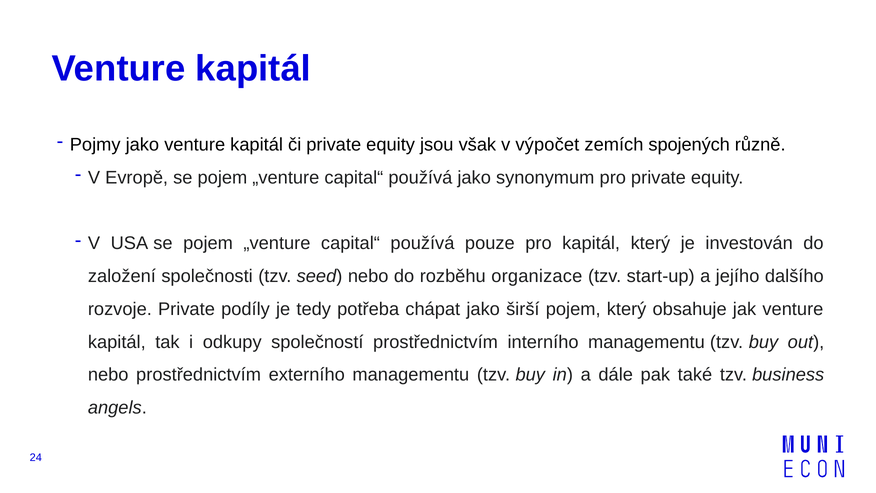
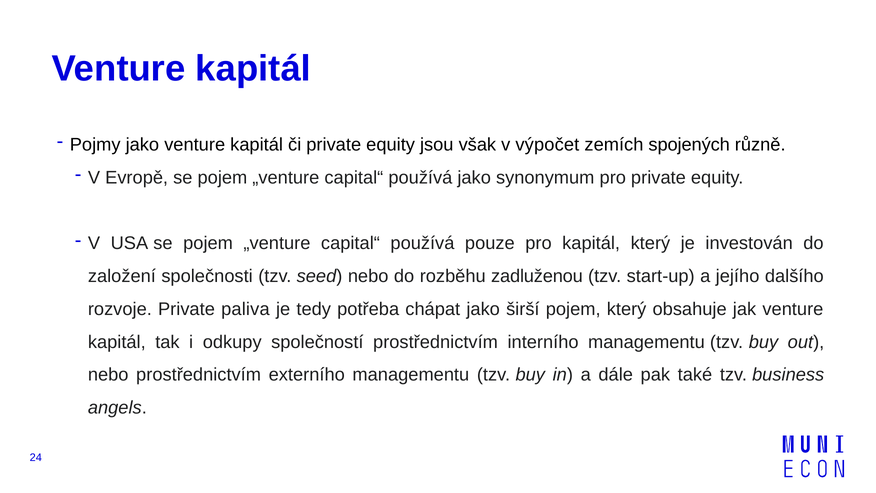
organizace: organizace -> zadluženou (537, 276)
podíly: podíly -> paliva (245, 309)
